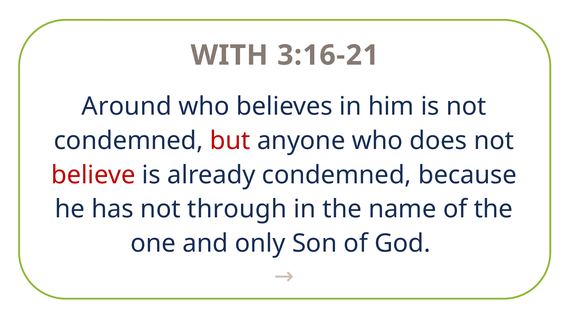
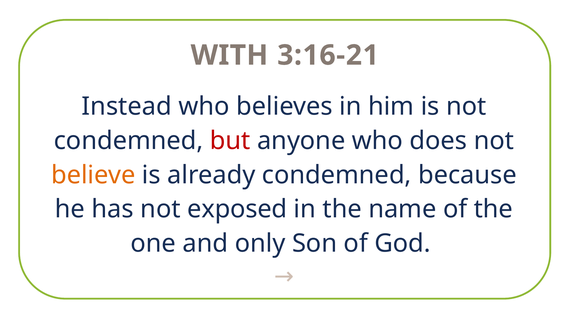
Around: Around -> Instead (127, 106)
believe colour: red -> orange (93, 175)
through: through -> exposed (237, 209)
